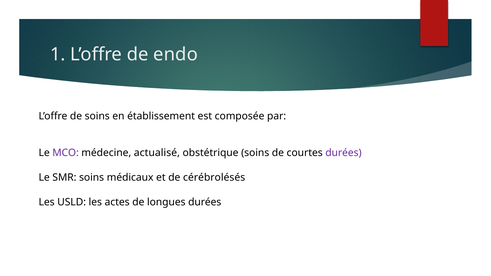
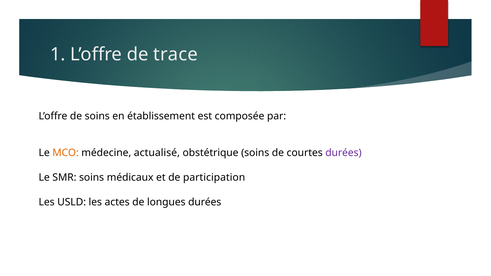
endo: endo -> trace (176, 54)
MCO colour: purple -> orange (66, 153)
cérébrolésés: cérébrolésés -> participation (214, 178)
